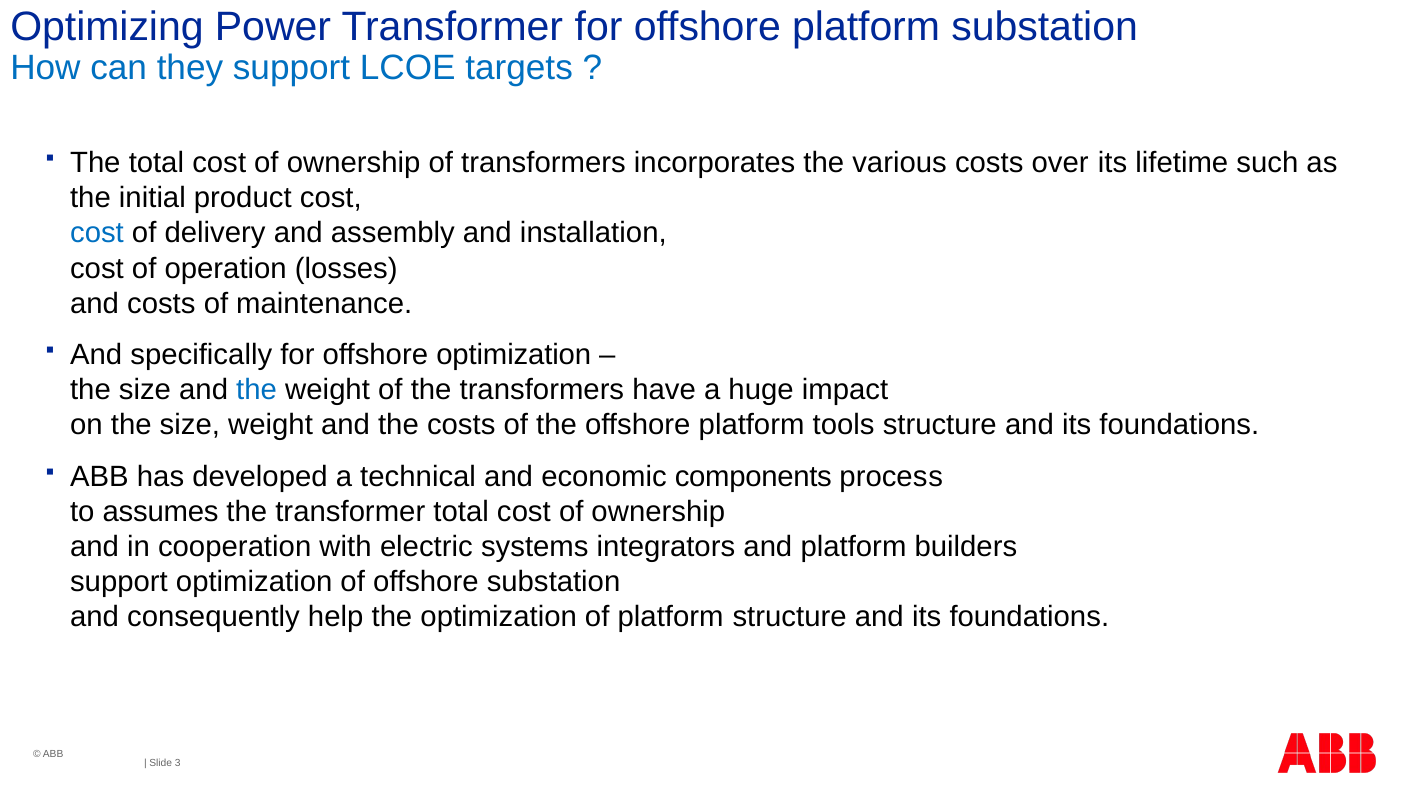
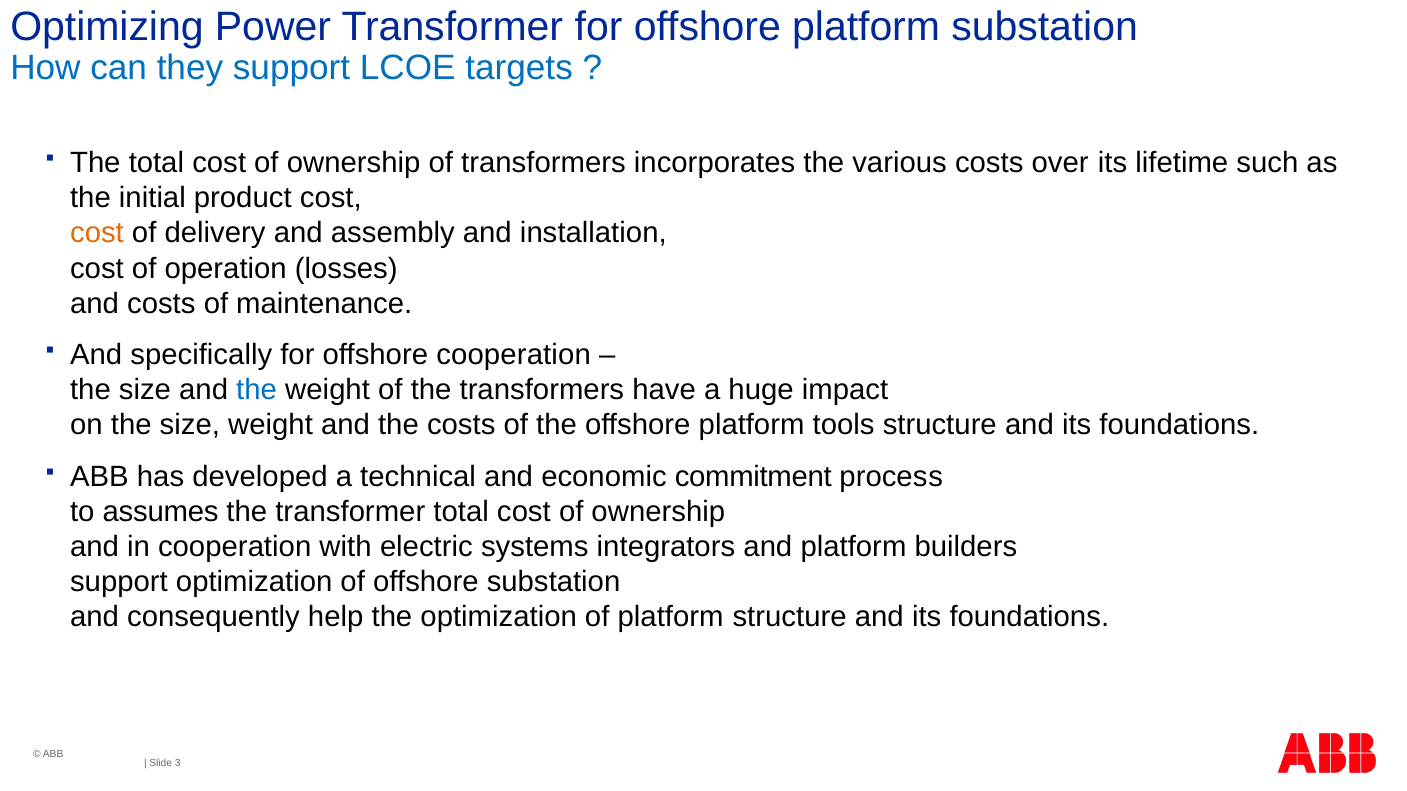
cost colour: blue -> orange (97, 233)
offshore optimization: optimization -> cooperation (514, 355)
components: components -> commitment (753, 476)
